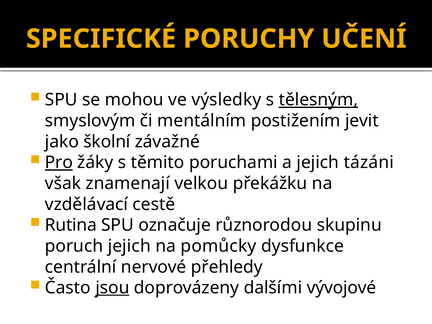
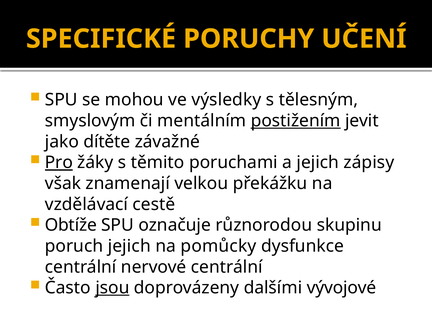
tělesným underline: present -> none (318, 100)
postižením underline: none -> present (296, 121)
školní: školní -> dítěte (107, 142)
tázáni: tázáni -> zápisy (369, 163)
Rutina: Rutina -> Obtíže (71, 225)
nervové přehledy: přehledy -> centrální (227, 267)
